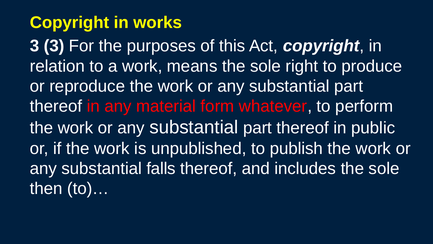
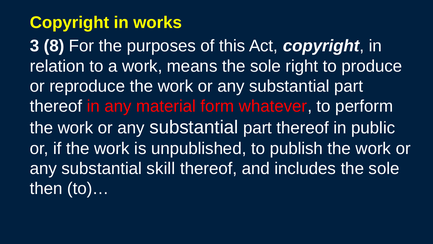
3 3: 3 -> 8 (54, 46)
falls: falls -> skill (161, 168)
